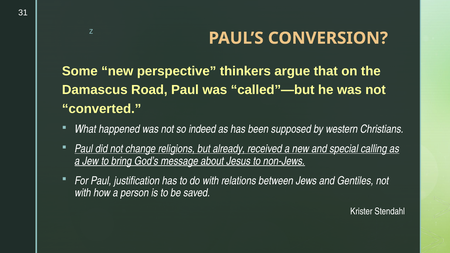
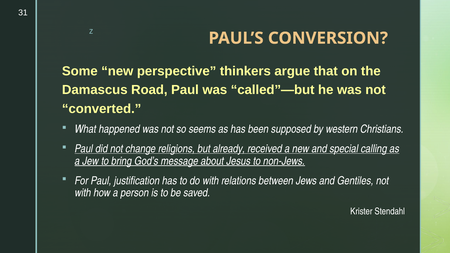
indeed: indeed -> seems (202, 129)
